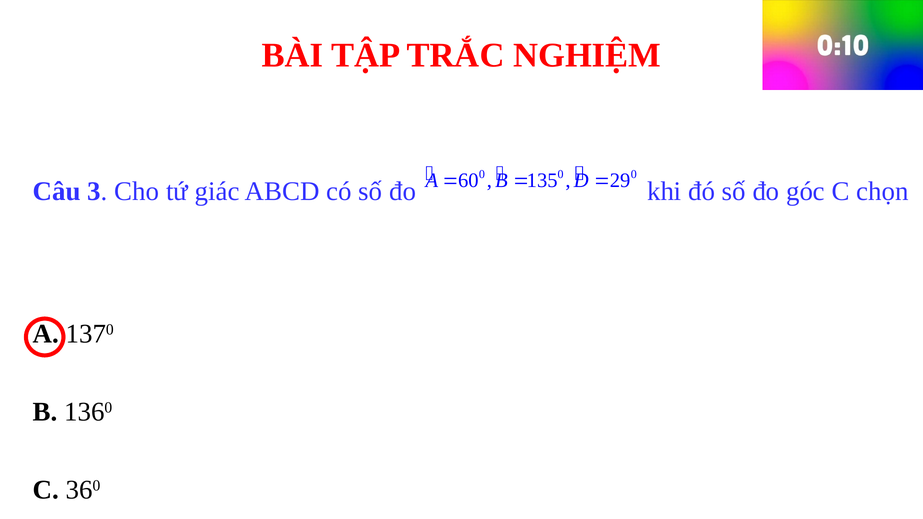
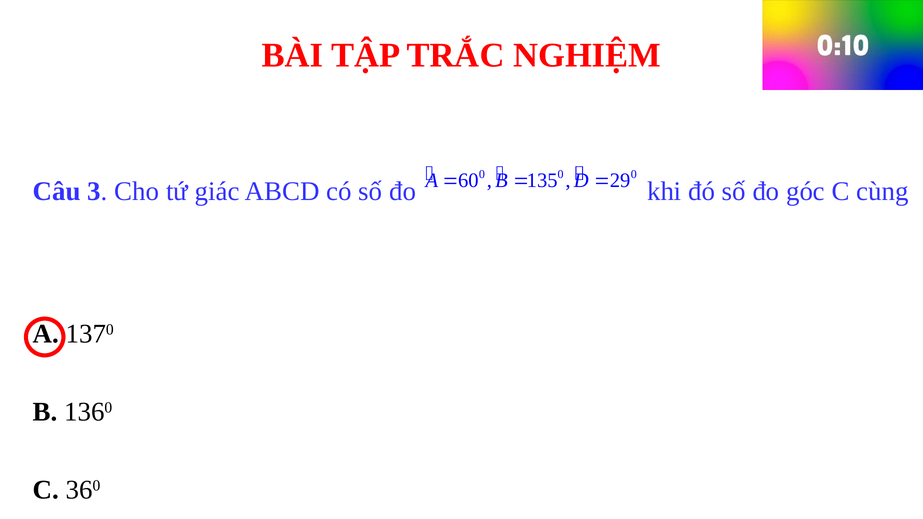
chọn: chọn -> cùng (882, 191)
